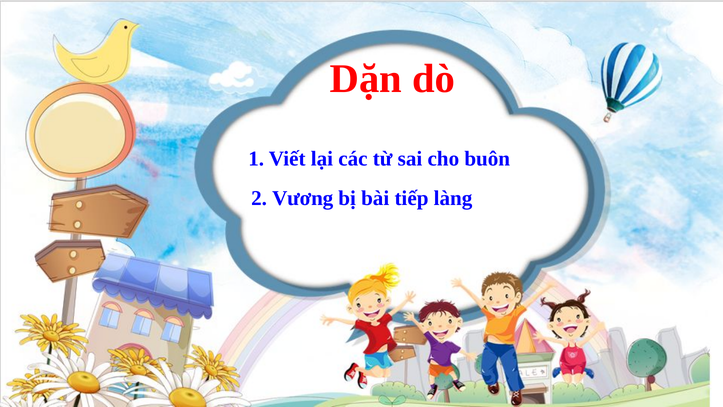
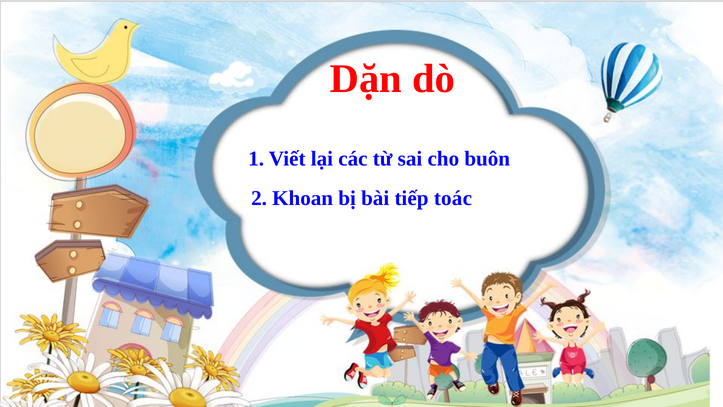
Vương: Vương -> Khoan (303, 198)
làng: làng -> toác (453, 198)
